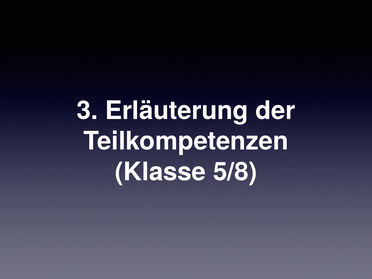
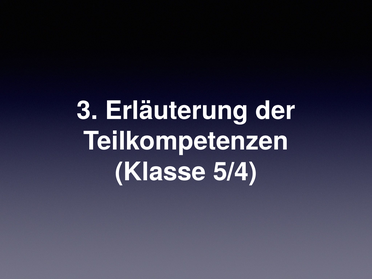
5/8: 5/8 -> 5/4 (235, 172)
